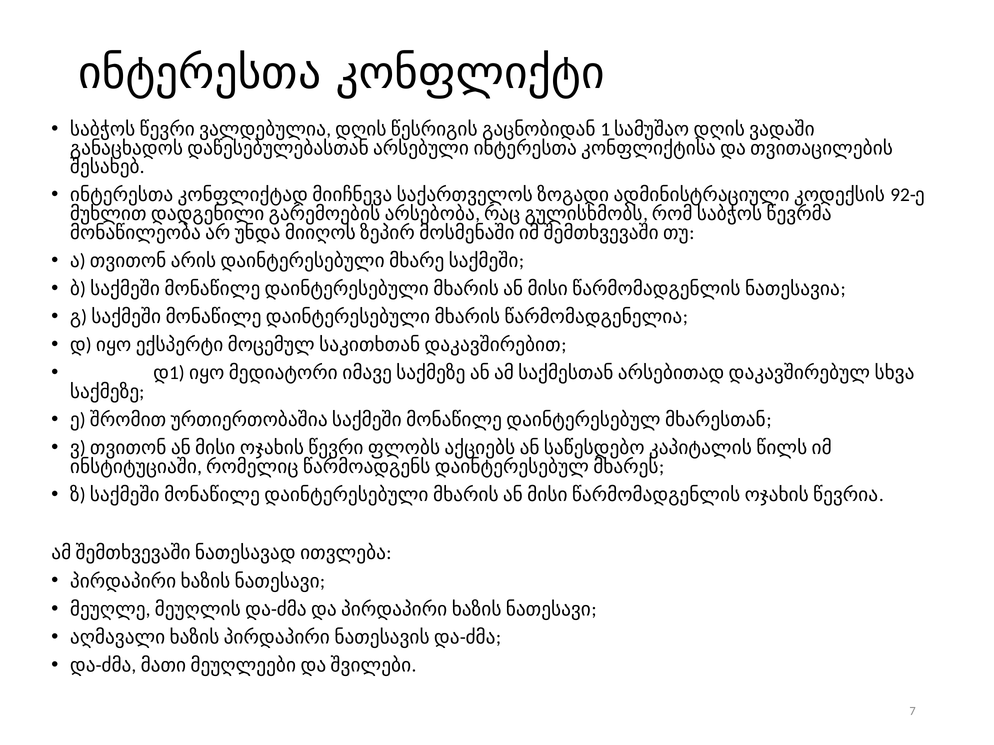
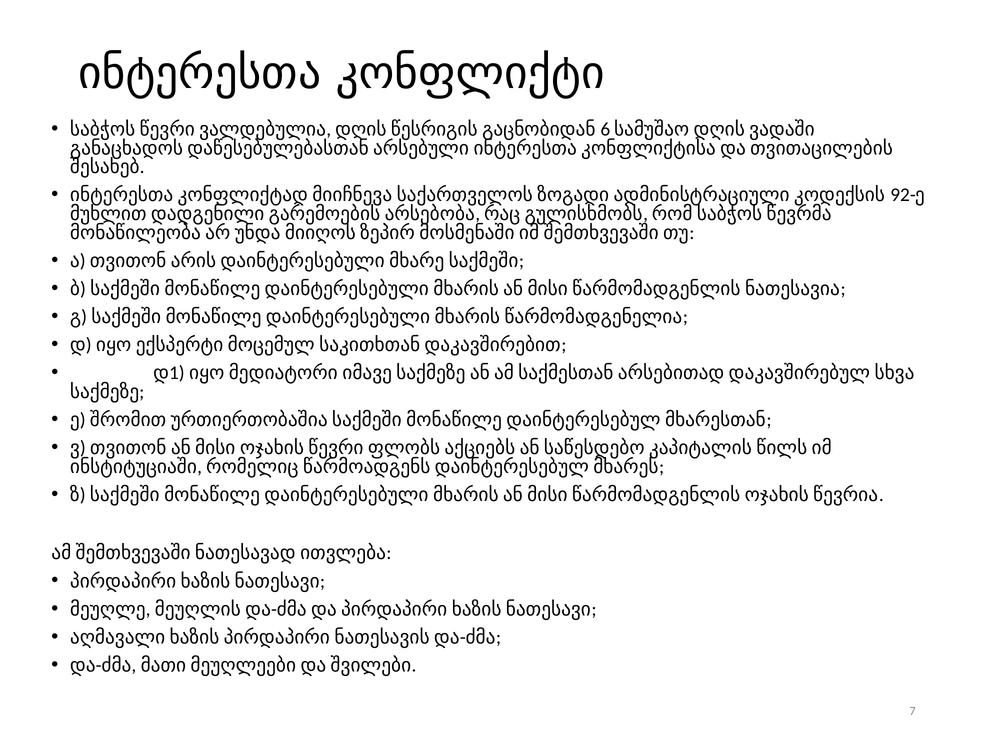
1: 1 -> 6 (605, 130)
